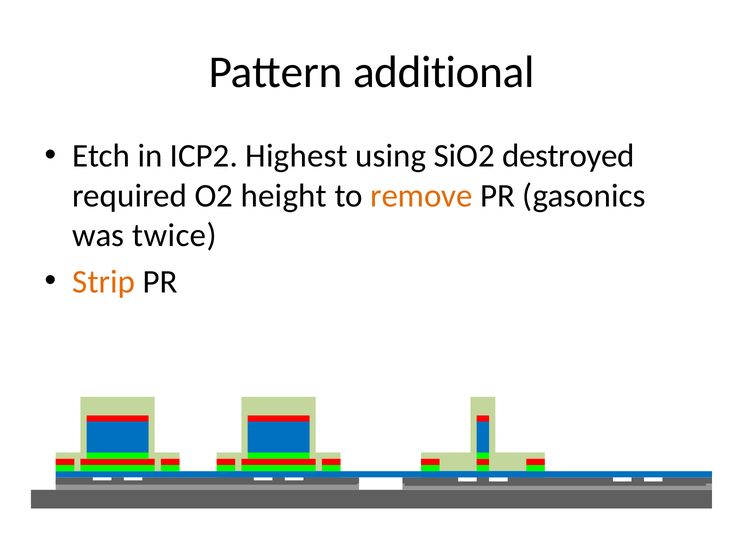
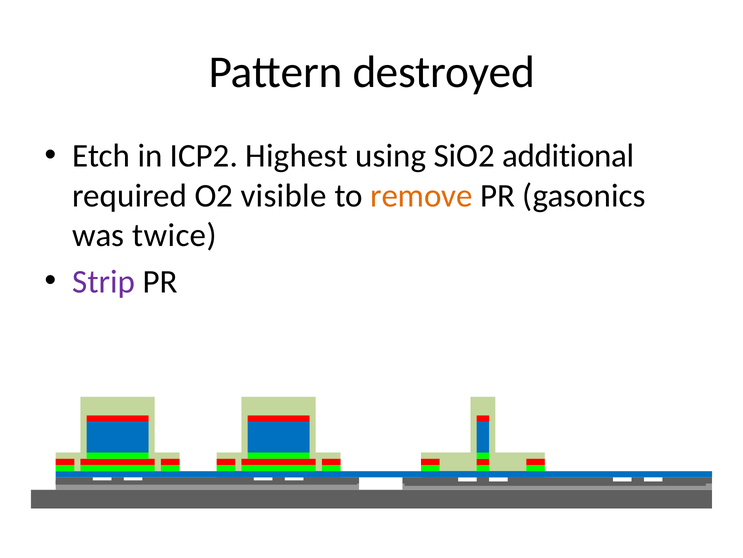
additional: additional -> destroyed (444, 72)
destroyed: destroyed -> additional (568, 156)
height: height -> visible (284, 196)
Strip colour: orange -> purple (104, 281)
